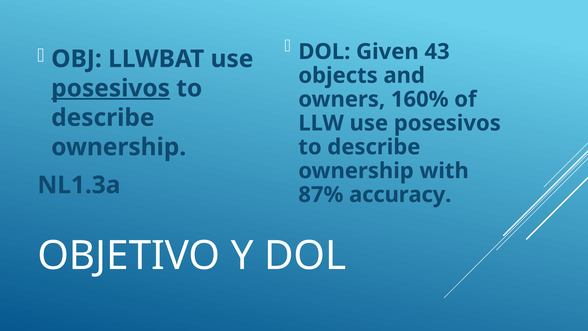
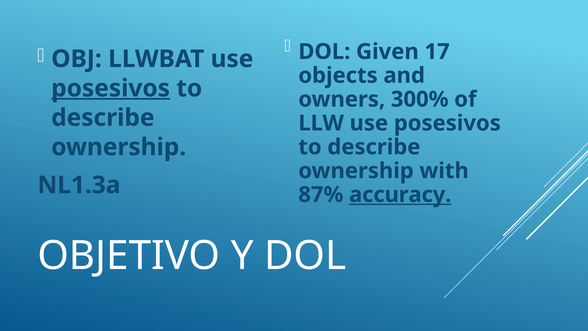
43: 43 -> 17 (437, 52)
160%: 160% -> 300% (420, 99)
accuracy underline: none -> present (400, 195)
